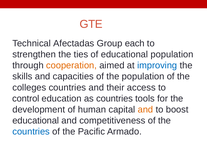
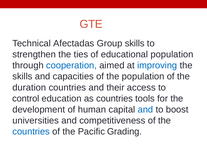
Group each: each -> skills (135, 43)
cooperation colour: orange -> blue (71, 66)
colleges: colleges -> duration (29, 88)
and colour: orange -> blue (145, 110)
educational: educational -> universities (36, 121)
Armado: Armado -> Grading (124, 132)
